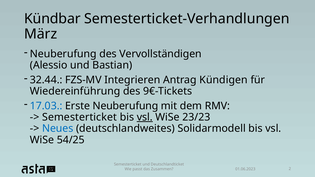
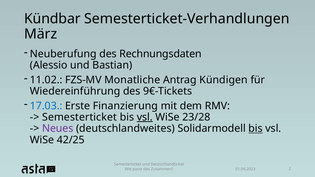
Vervollständigen: Vervollständigen -> Rechnungsdaten (161, 54)
32.44: 32.44 -> 11.02 (46, 80)
Integrieren: Integrieren -> Monatliche (132, 80)
Erste Neuberufung: Neuberufung -> Finanzierung (125, 106)
23/23: 23/23 -> 23/28 (196, 117)
Neues colour: blue -> purple (58, 129)
bis underline: none -> present (256, 129)
54/25: 54/25 -> 42/25 (71, 140)
